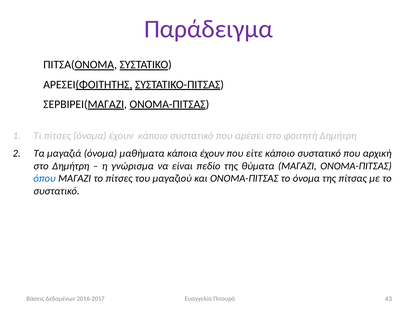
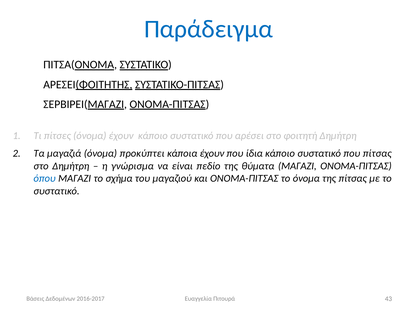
Παράδειγμα colour: purple -> blue (208, 29)
μαθήματα: μαθήματα -> προκύπτει (142, 153)
είτε: είτε -> ίδια (254, 153)
που αρχική: αρχική -> πίτσας (377, 153)
το πίτσες: πίτσες -> σχήμα (119, 178)
